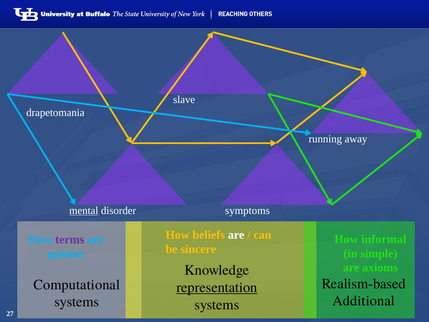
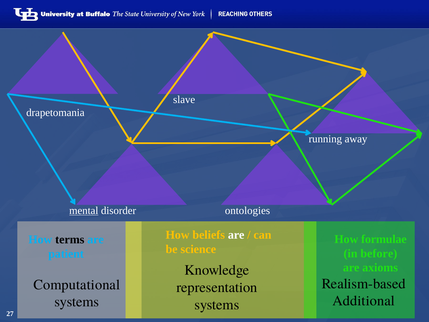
symptoms: symptoms -> ontologies (247, 210)
informal: informal -> formulae (384, 239)
terms colour: purple -> black (70, 240)
sincere: sincere -> science (198, 249)
simple: simple -> before (379, 253)
representation underline: present -> none (217, 287)
